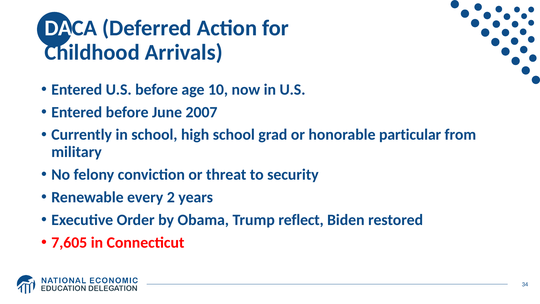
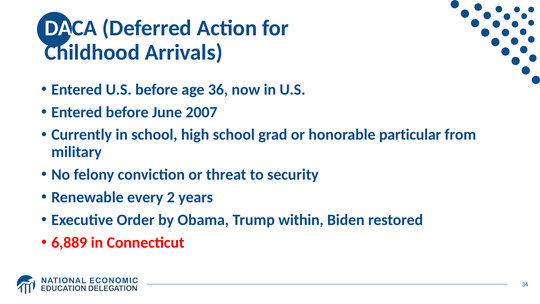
10: 10 -> 36 (218, 89)
reflect: reflect -> within (301, 220)
7,605: 7,605 -> 6,889 (69, 242)
